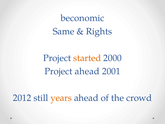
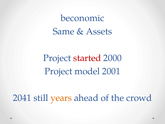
Rights: Rights -> Assets (99, 31)
started colour: orange -> red (87, 58)
Project ahead: ahead -> model (87, 71)
2012: 2012 -> 2041 (22, 98)
